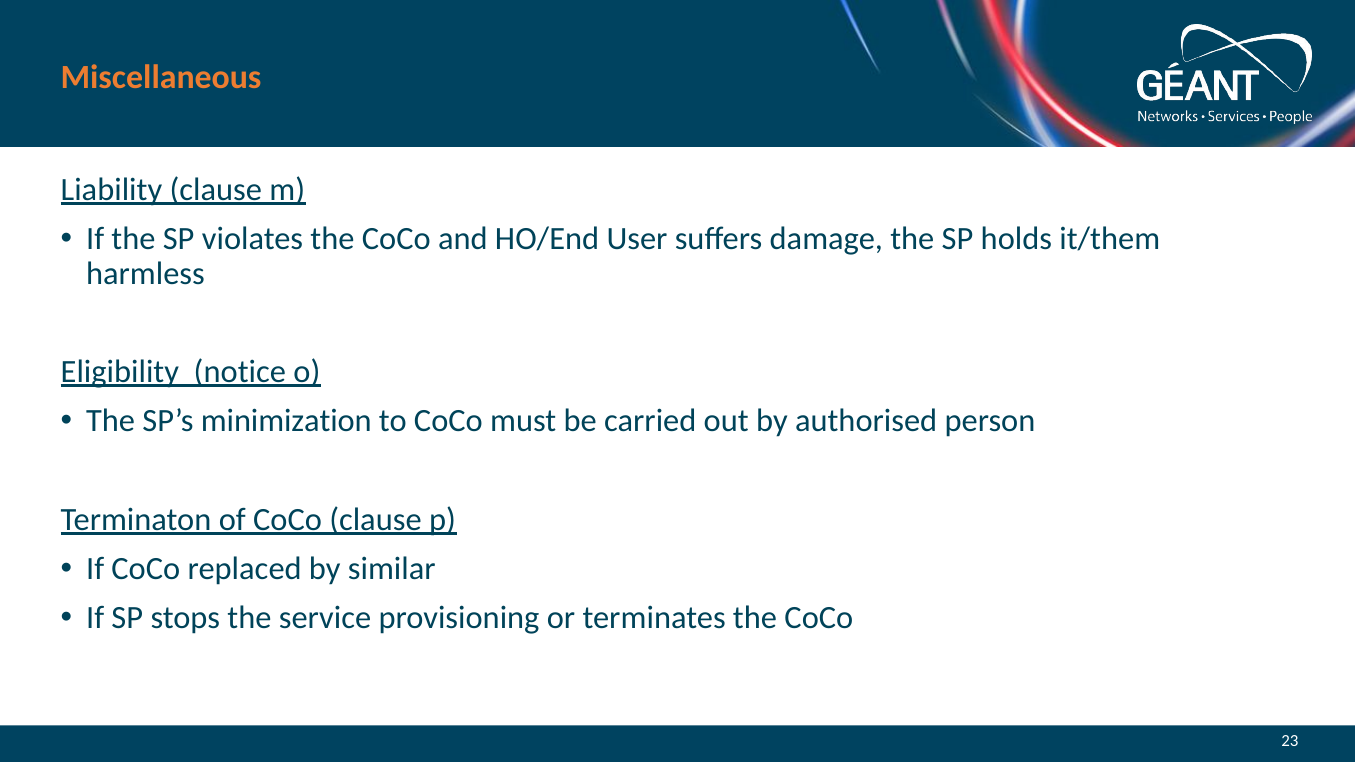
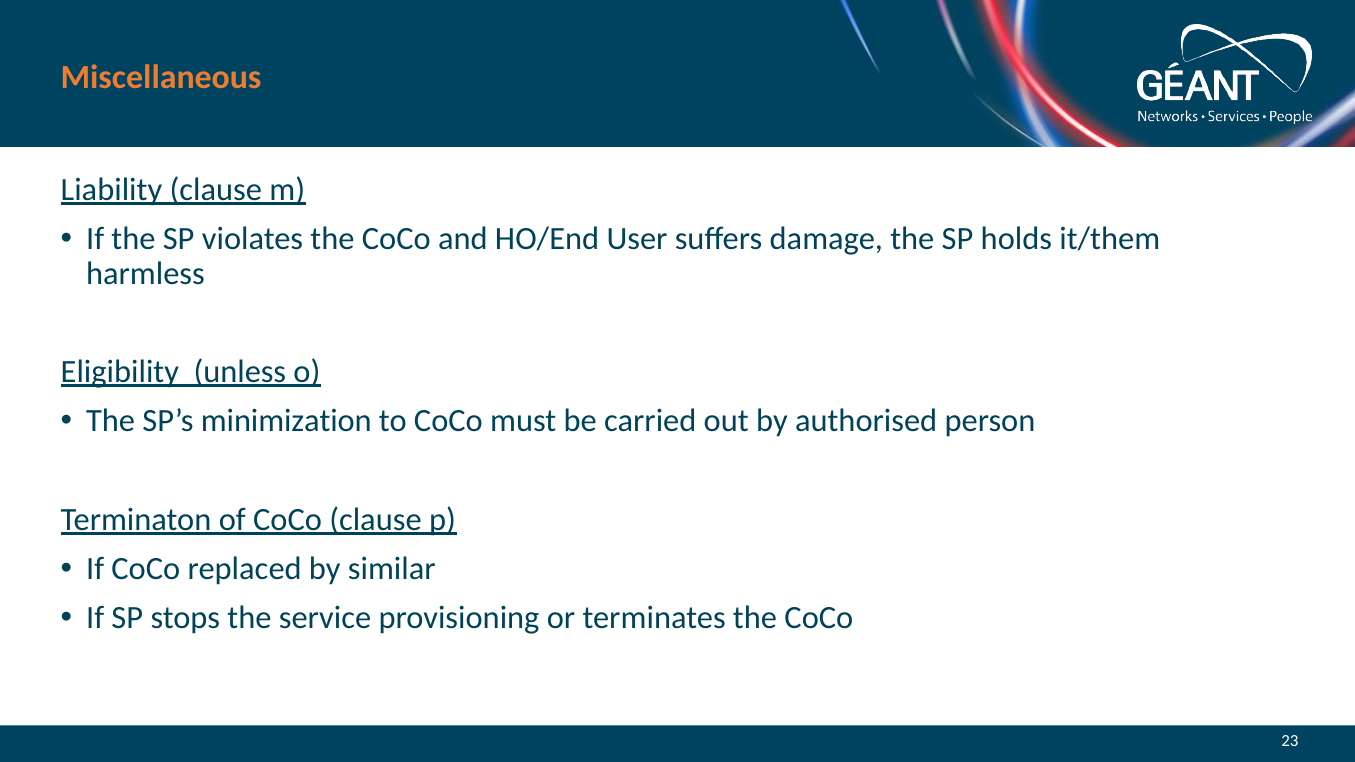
notice: notice -> unless (240, 372)
